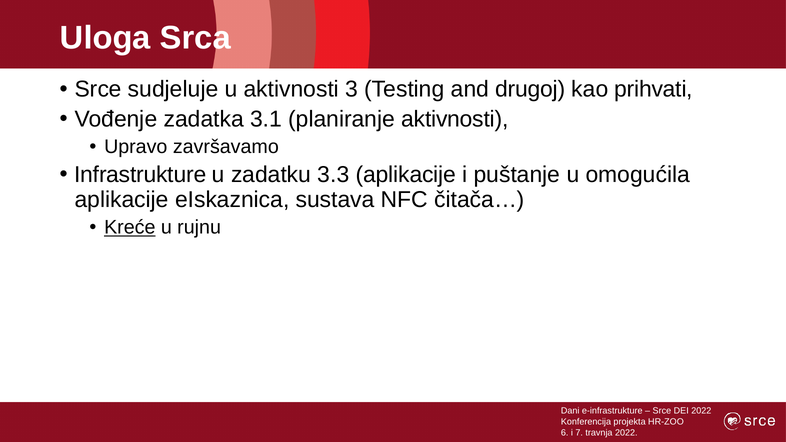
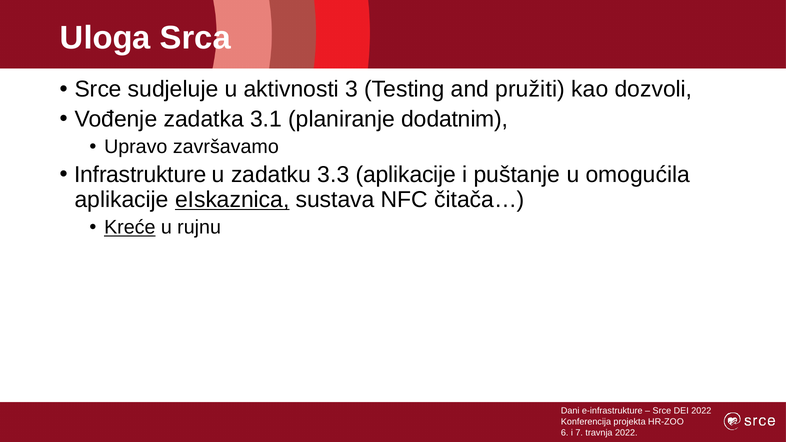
drugoj: drugoj -> pružiti (530, 89)
prihvati: prihvati -> dozvoli (654, 89)
planiranje aktivnosti: aktivnosti -> dodatnim (455, 119)
eIskaznica underline: none -> present (232, 200)
